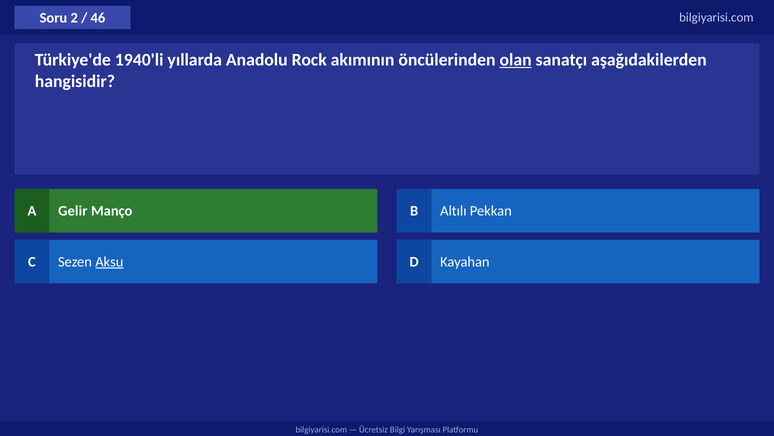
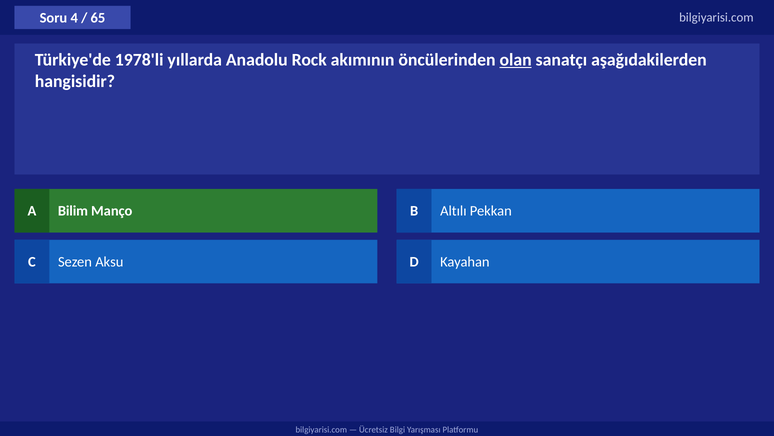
2: 2 -> 4 (74, 18)
46: 46 -> 65 (98, 18)
1940'li: 1940'li -> 1978'li (139, 60)
Gelir: Gelir -> Bilim (73, 211)
Aksu underline: present -> none (109, 261)
